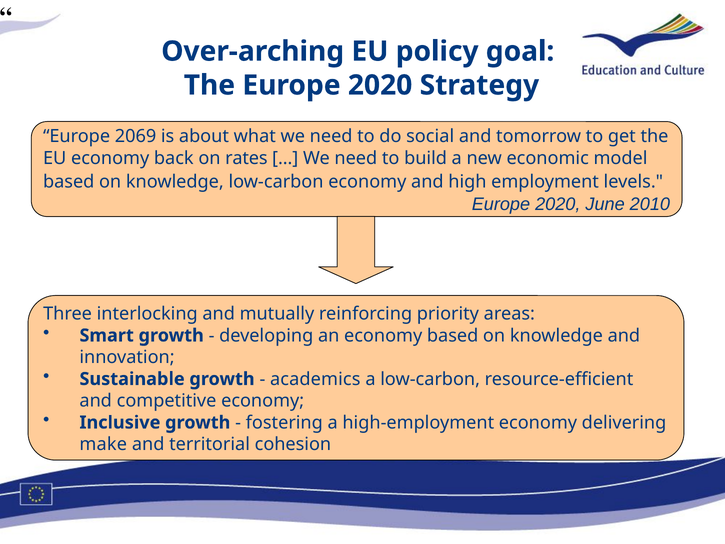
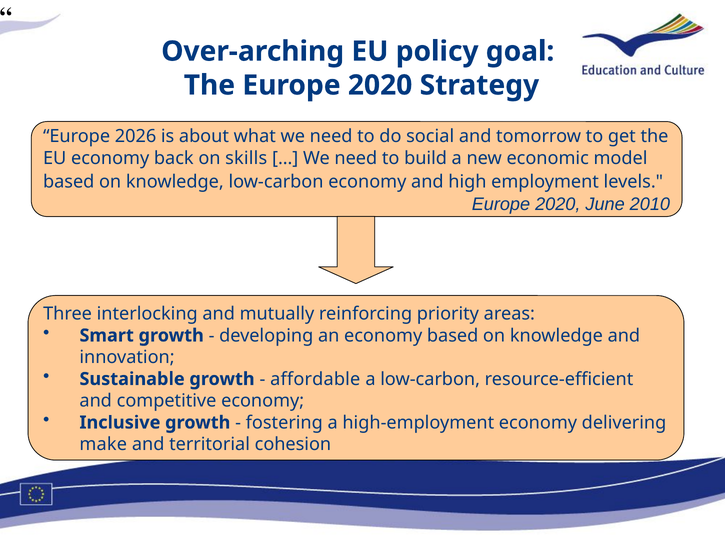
2069: 2069 -> 2026 (136, 136)
rates: rates -> skills (246, 158)
academics: academics -> affordable (315, 379)
